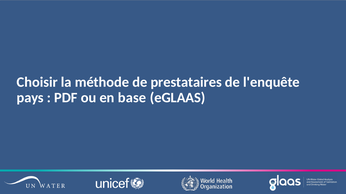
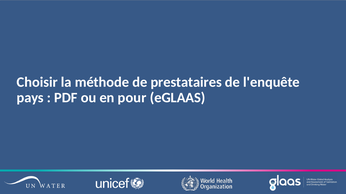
base: base -> pour (132, 98)
